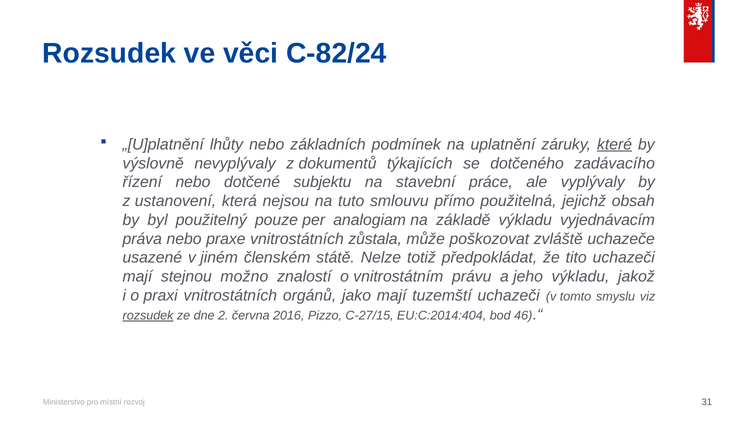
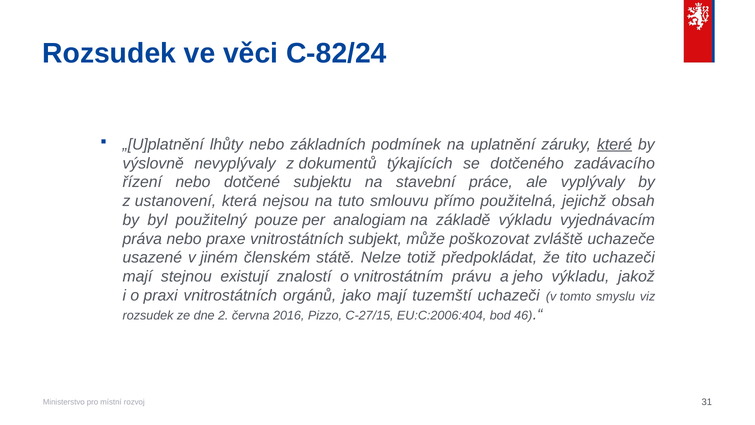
zůstala: zůstala -> subjekt (375, 239)
možno: možno -> existují (245, 276)
rozsudek underline: present -> none (148, 315)
EU:C:2014:404: EU:C:2014:404 -> EU:C:2006:404 (442, 315)
